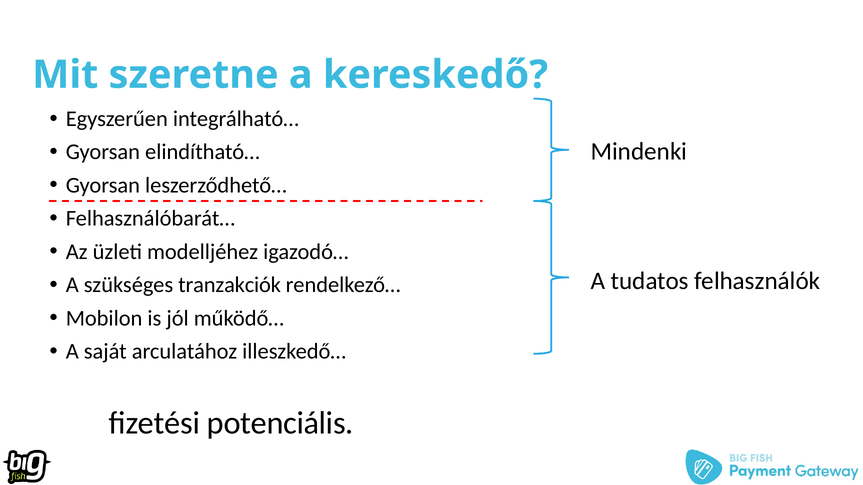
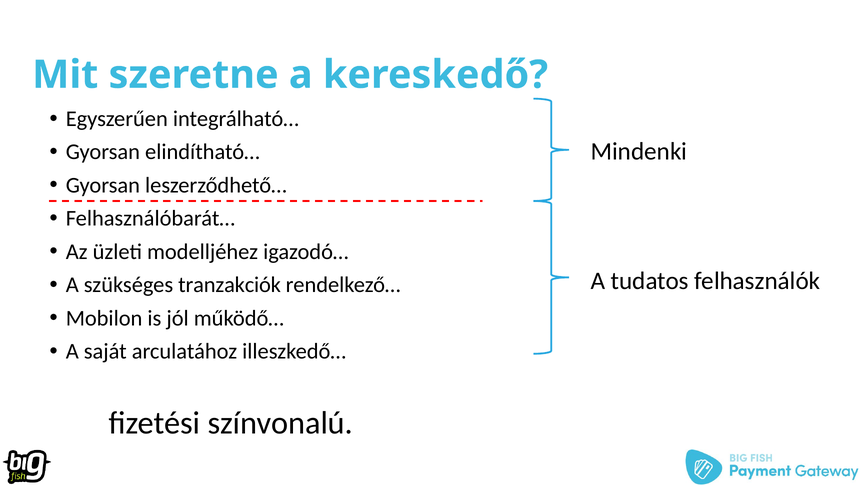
potenciális: potenciális -> színvonalú (280, 423)
